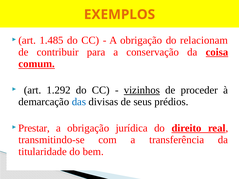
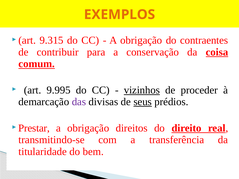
1.485: 1.485 -> 9.315 (52, 40)
relacionam: relacionam -> contraentes (204, 40)
1.292: 1.292 -> 9.995 (59, 90)
das colour: blue -> purple (79, 102)
seus underline: none -> present (143, 102)
jurídica: jurídica -> direitos (132, 128)
